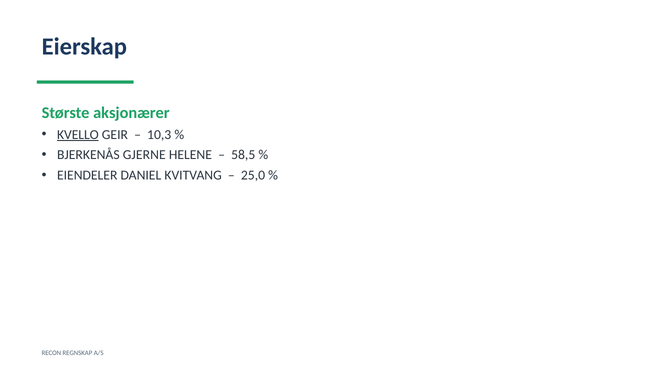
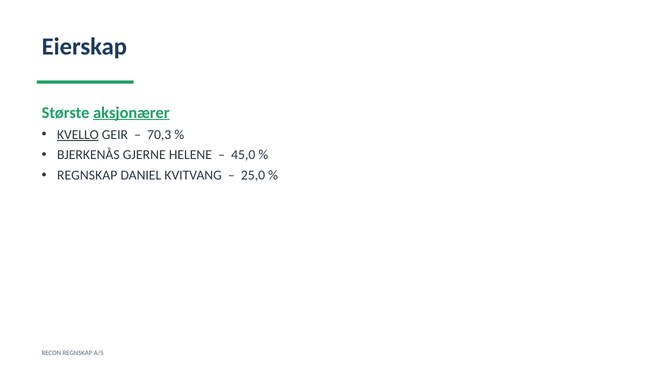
aksjonærer underline: none -> present (131, 113)
10,3: 10,3 -> 70,3 (159, 135)
58,5: 58,5 -> 45,0 (243, 155)
EIENDELER: EIENDELER -> REGNSKAP (87, 176)
